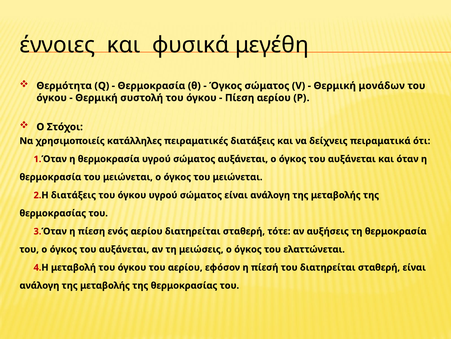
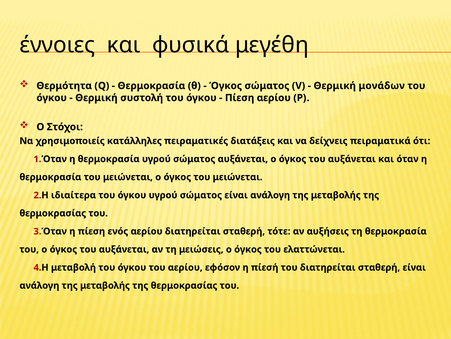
διατάξεις: διατάξεις -> ιδιαίτερα (73, 195)
